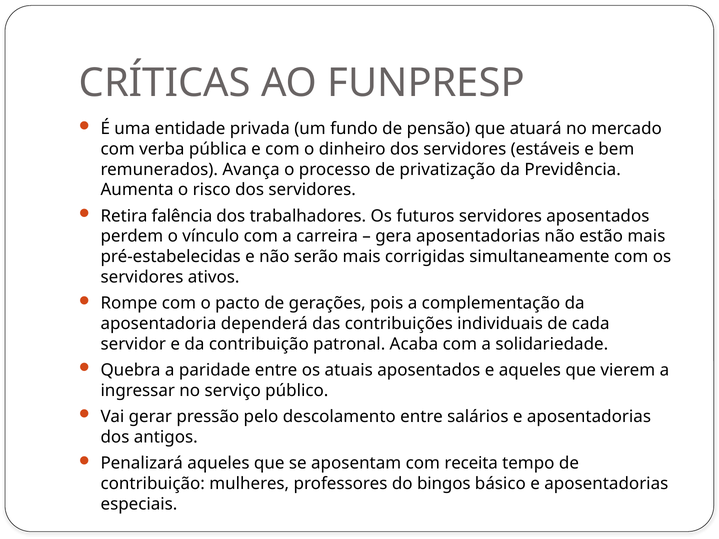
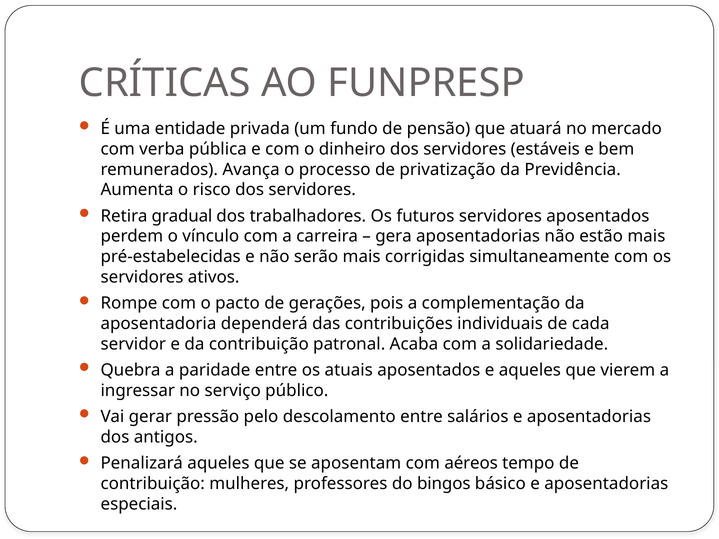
falência: falência -> gradual (182, 216)
receita: receita -> aéreos (471, 463)
